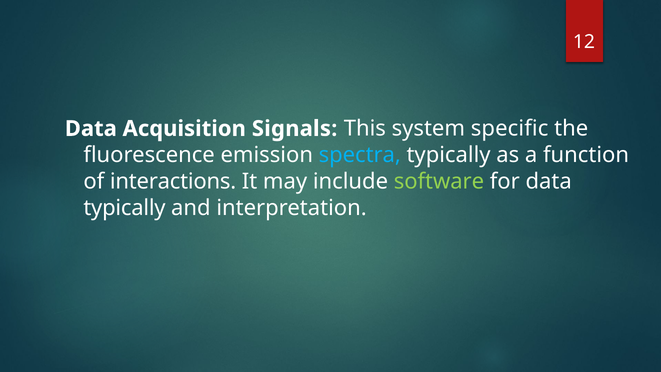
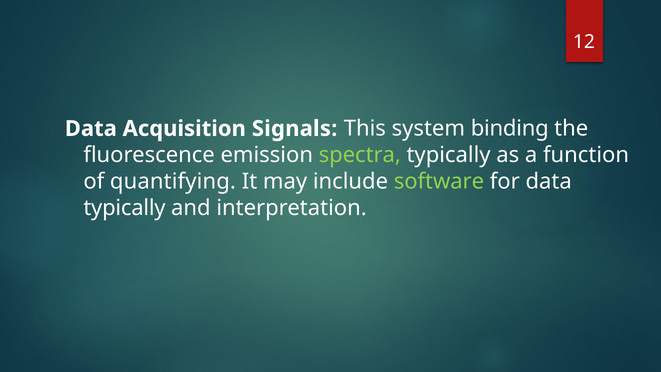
specific: specific -> binding (510, 129)
spectra colour: light blue -> light green (360, 155)
interactions: interactions -> quantifying (173, 182)
